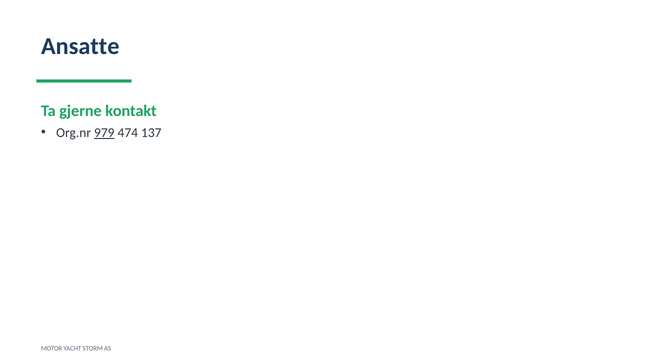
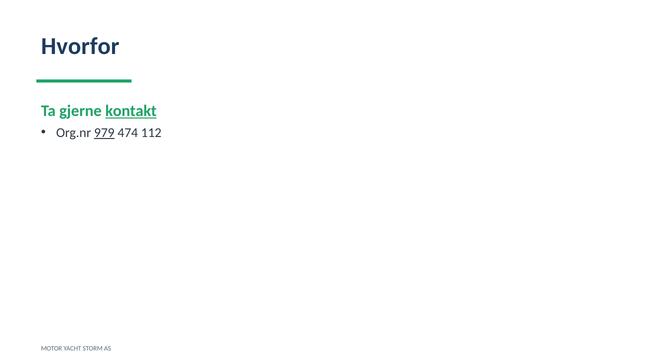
Ansatte: Ansatte -> Hvorfor (80, 46)
kontakt underline: none -> present (131, 111)
137: 137 -> 112 (151, 133)
